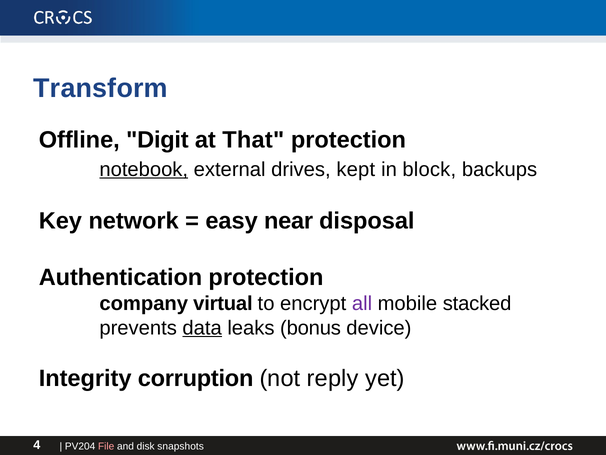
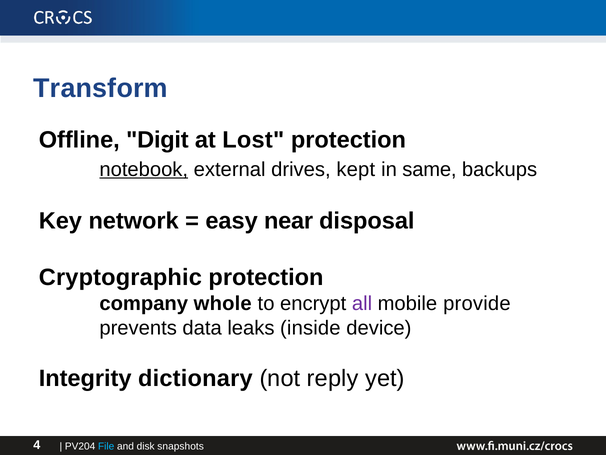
That: That -> Lost (253, 140)
block: block -> same (429, 169)
Authentication: Authentication -> Cryptographic (120, 277)
virtual: virtual -> whole (223, 303)
stacked: stacked -> provide (477, 303)
data underline: present -> none (202, 328)
bonus: bonus -> inside (310, 328)
corruption: corruption -> dictionary (195, 378)
File colour: pink -> light blue (106, 446)
